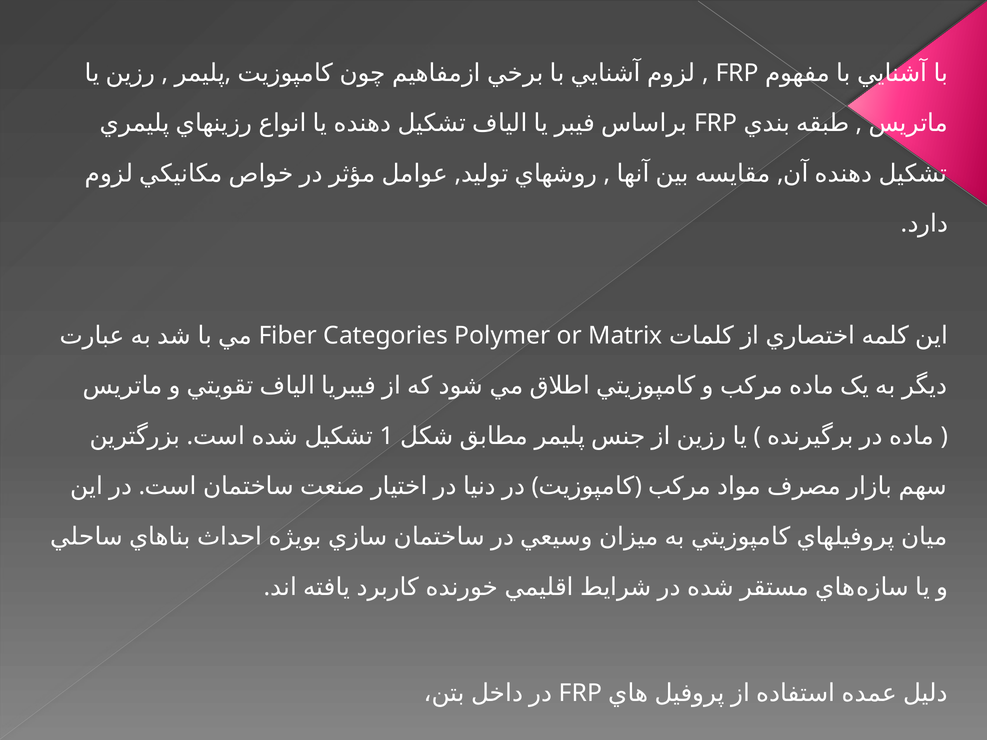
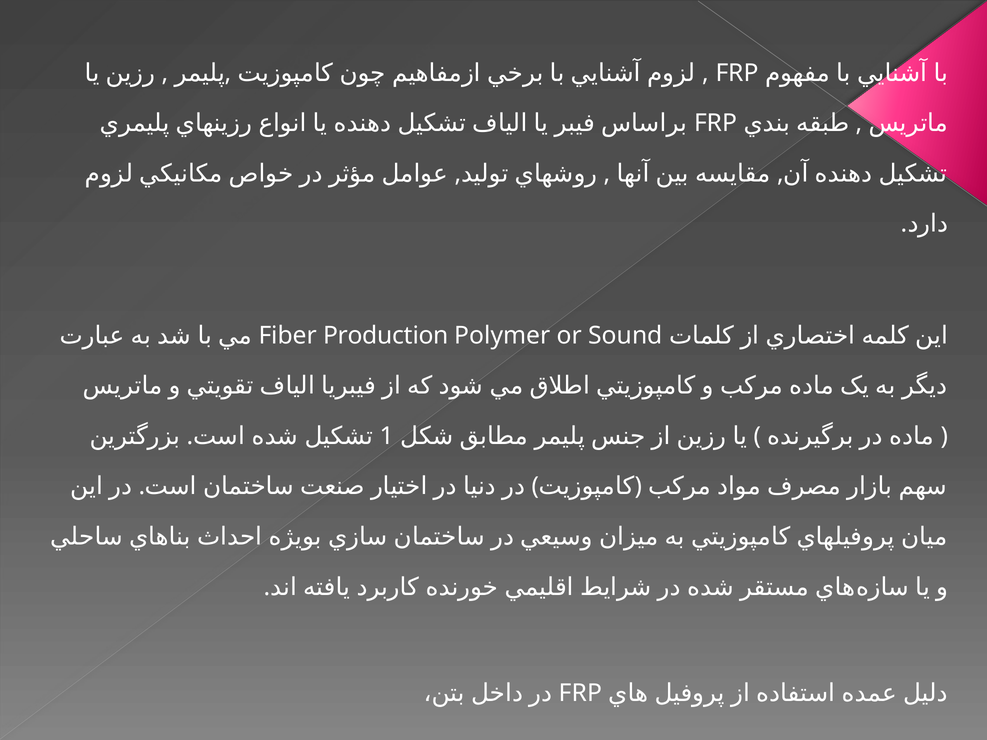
Categories: Categories -> Production (386, 336)
Matrix: Matrix -> Sound (625, 336)
